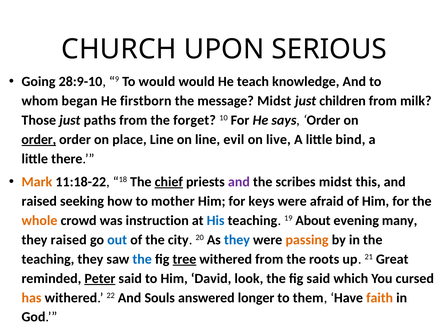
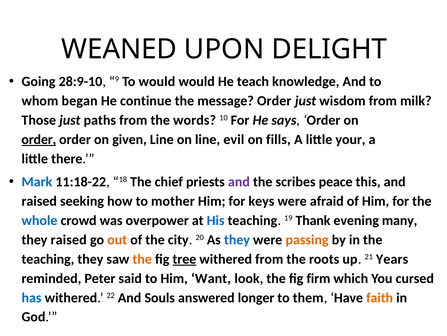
CHURCH: CHURCH -> WEANED (119, 49)
SERIOUS: SERIOUS -> DELIGHT (329, 49)
firstborn: firstborn -> continue (146, 101)
message Midst: Midst -> Order (274, 101)
children: children -> wisdom (342, 101)
forget: forget -> words (195, 120)
place: place -> given (129, 139)
live: live -> fills (278, 139)
bind: bind -> your (350, 139)
Mark colour: orange -> blue (37, 181)
chief underline: present -> none (169, 181)
scribes midst: midst -> peace (336, 181)
whole colour: orange -> blue (39, 220)
instruction: instruction -> overpower (157, 220)
About: About -> Thank (313, 220)
out colour: blue -> orange (117, 239)
the colour: blue -> orange (142, 259)
Great: Great -> Years (392, 259)
Peter underline: present -> none (100, 278)
David: David -> Want (211, 278)
fig said: said -> firm (318, 278)
has colour: orange -> blue (32, 297)
